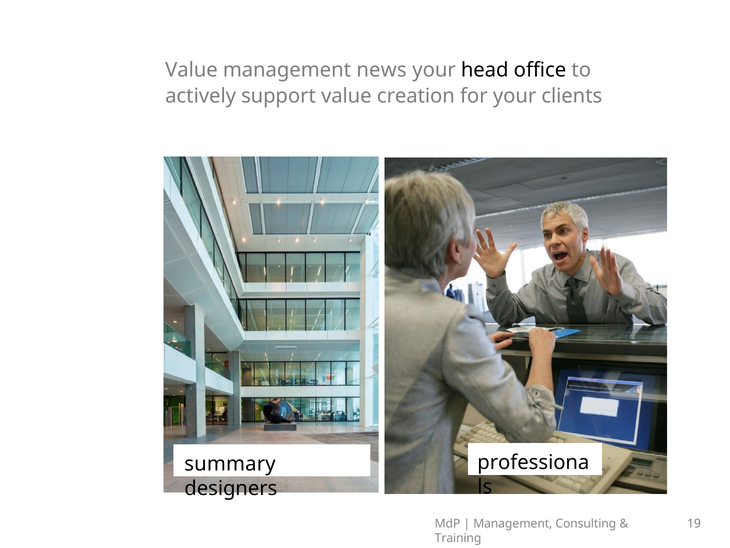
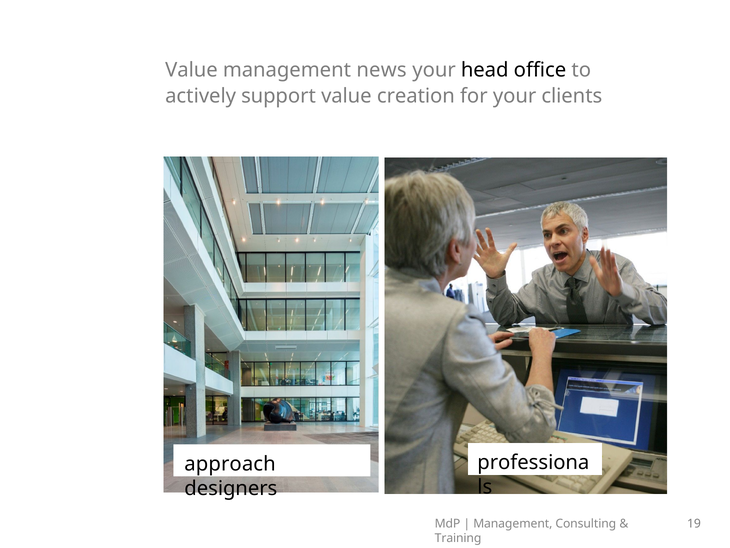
summary: summary -> approach (230, 464)
